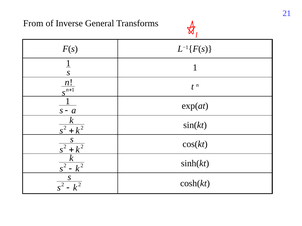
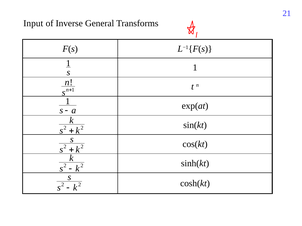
From: From -> Input (33, 23)
